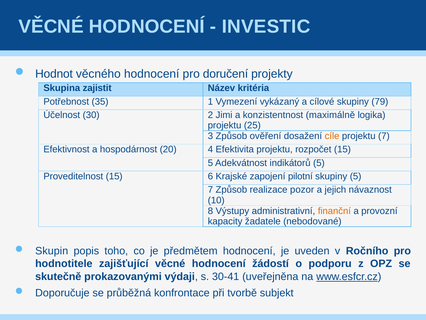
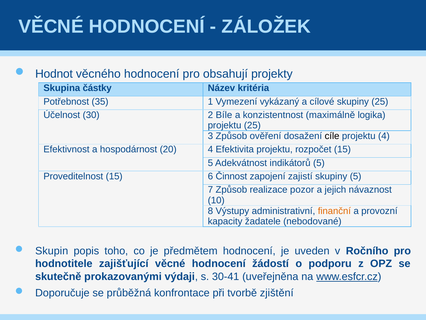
INVESTIC: INVESTIC -> ZÁLOŽEK (266, 26)
doručení: doručení -> obsahují (225, 74)
zajistit: zajistit -> částky (97, 88)
skupiny 79: 79 -> 25 (380, 101)
Jimi: Jimi -> Bíle (224, 115)
cíle colour: orange -> black (332, 136)
projektu 7: 7 -> 4 (384, 136)
Krajské: Krajské -> Činnost (231, 176)
pilotní: pilotní -> zajistí (300, 176)
subjekt: subjekt -> zjištění (277, 292)
